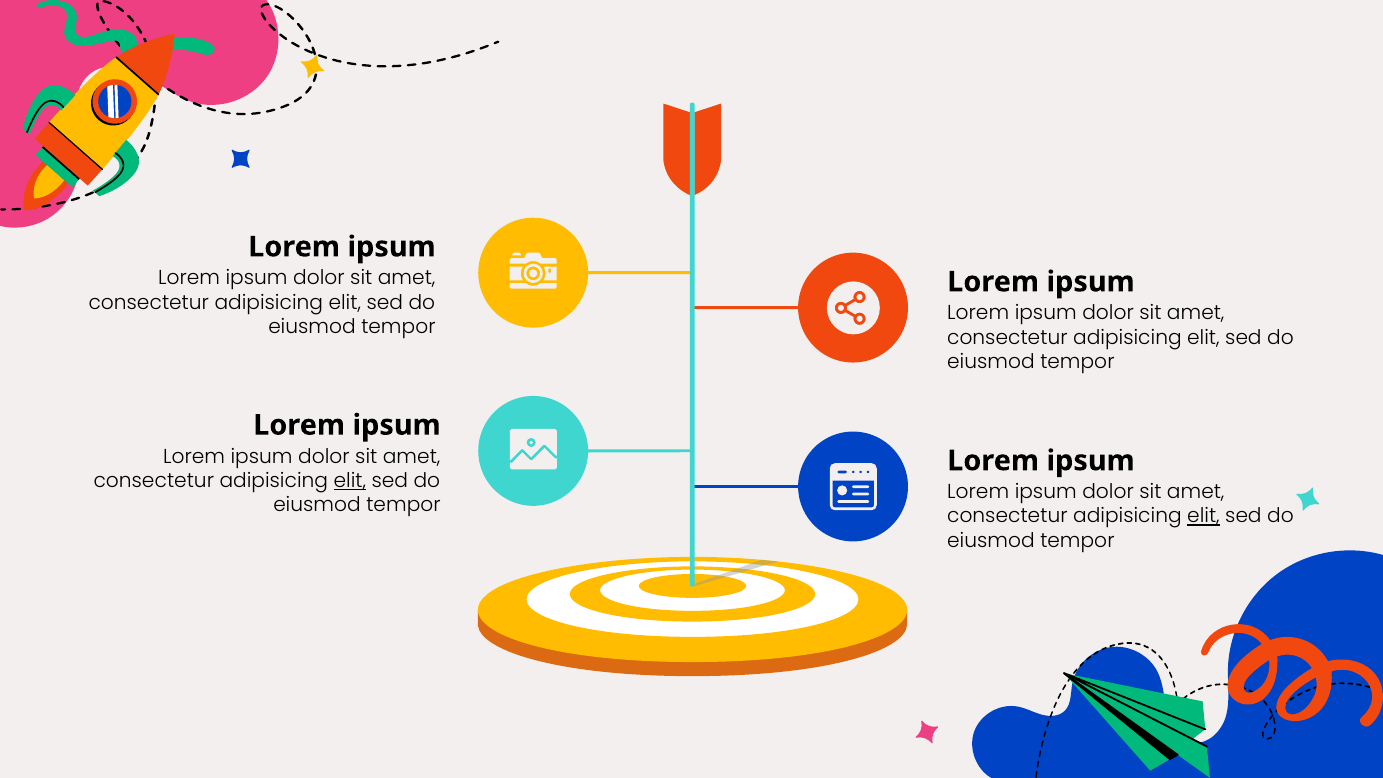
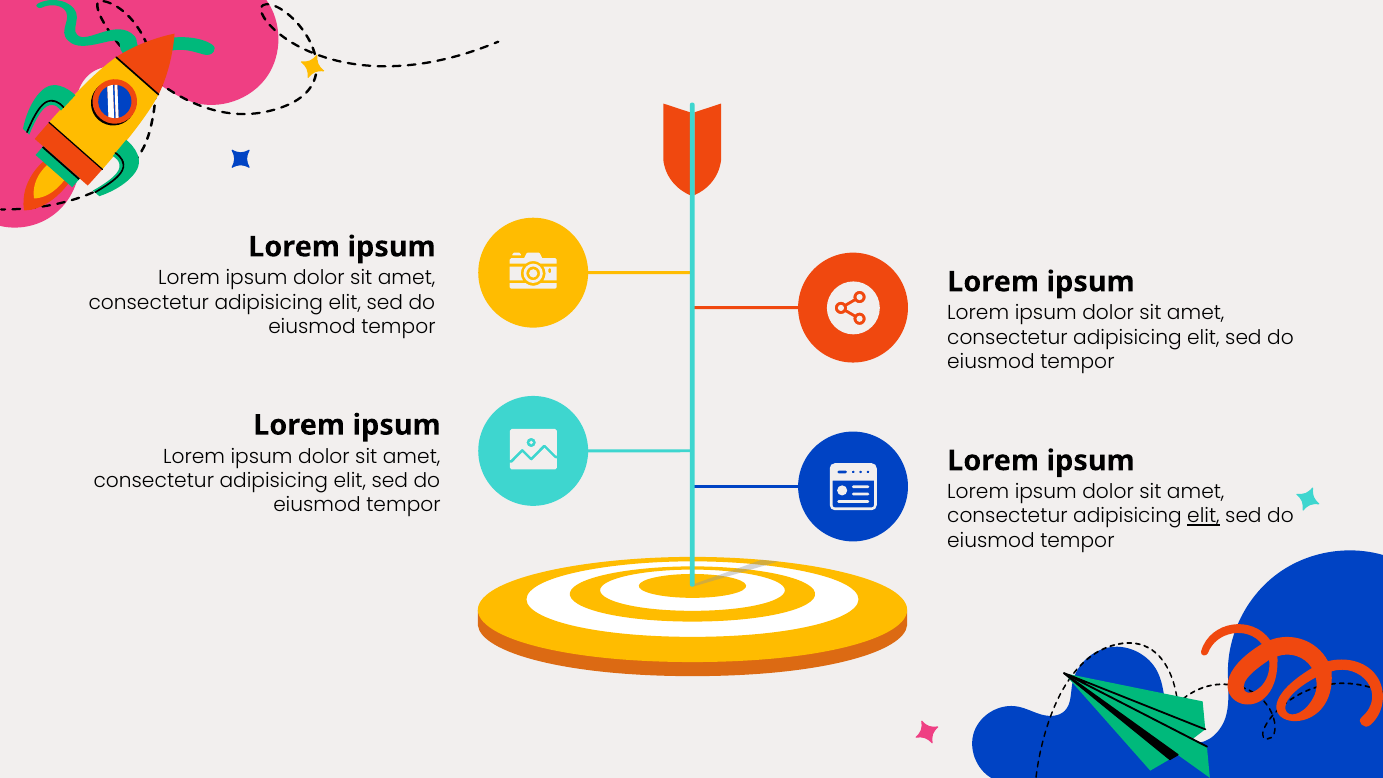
elit underline: present -> none (350, 481)
